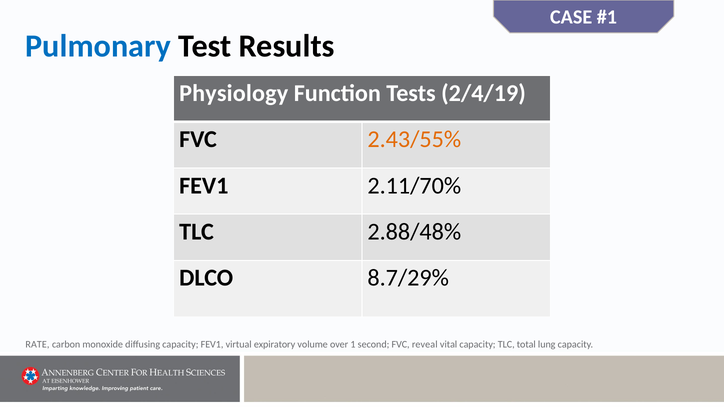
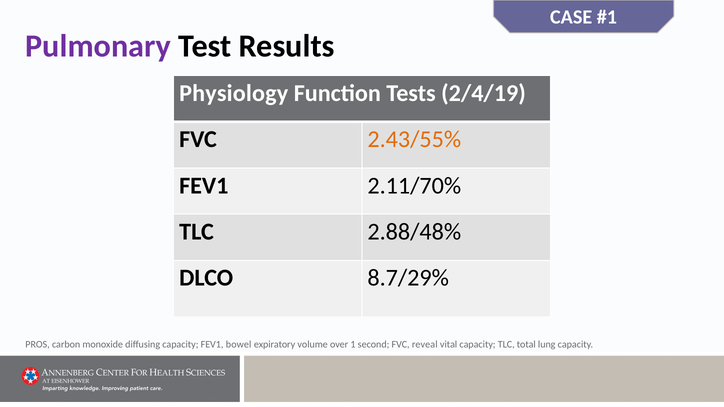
Pulmonary colour: blue -> purple (98, 46)
RATE: RATE -> PROS (38, 345)
virtual: virtual -> bowel (239, 345)
